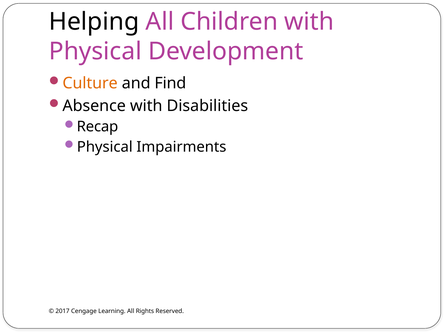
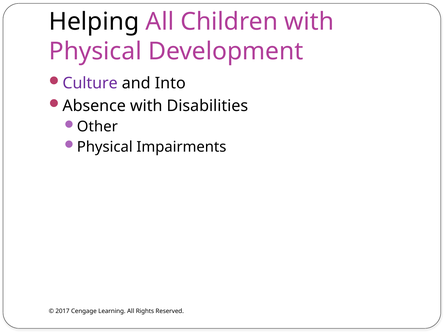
Culture colour: orange -> purple (90, 83)
Find: Find -> Into (170, 83)
Recap: Recap -> Other (97, 127)
